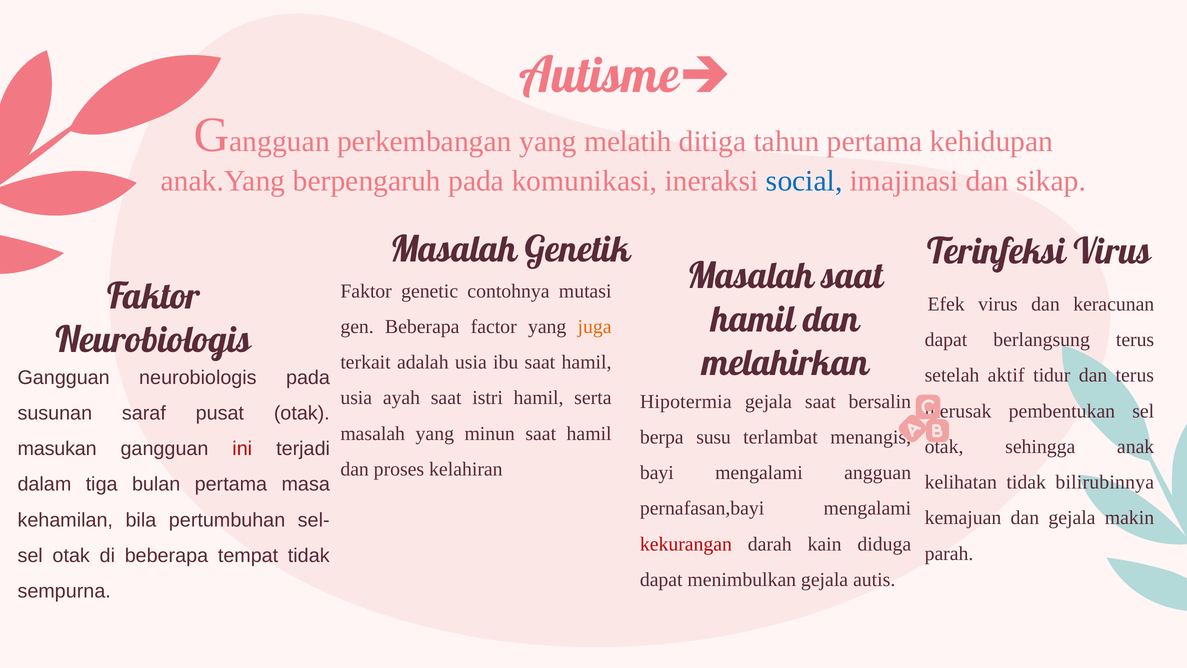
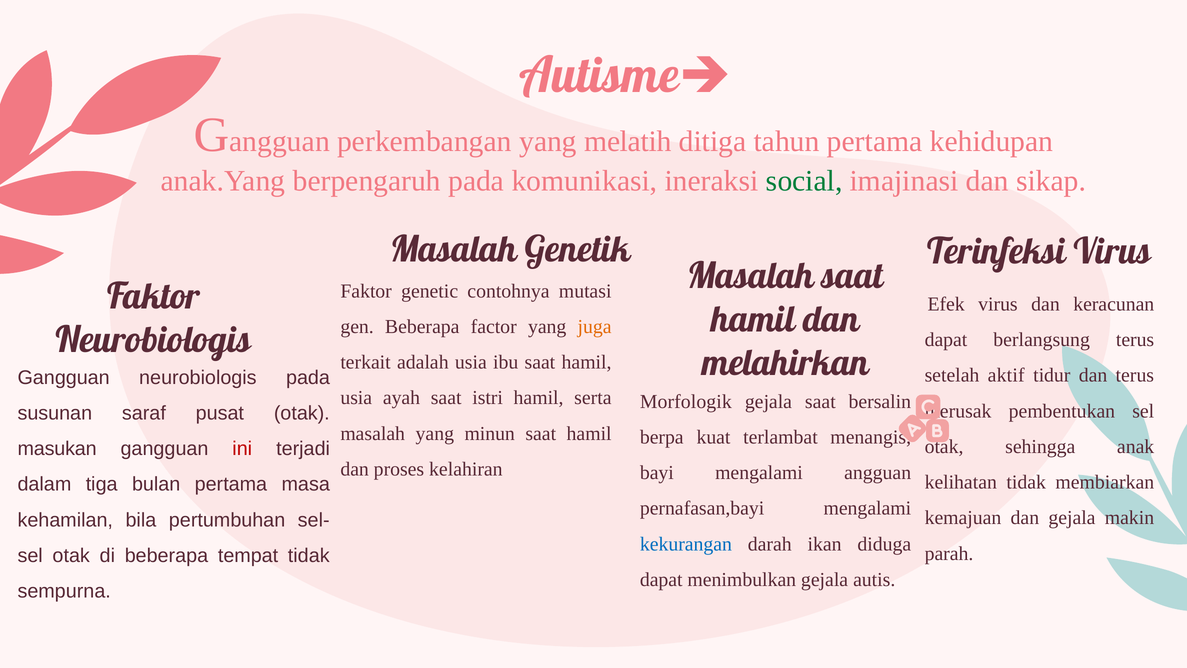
social colour: blue -> green (804, 181)
Hipotermia: Hipotermia -> Morfologik (686, 401)
susu: susu -> kuat (713, 437)
bilirubinnya: bilirubinnya -> membiarkan (1105, 482)
kekurangan colour: red -> blue (686, 544)
kain: kain -> ikan (825, 544)
